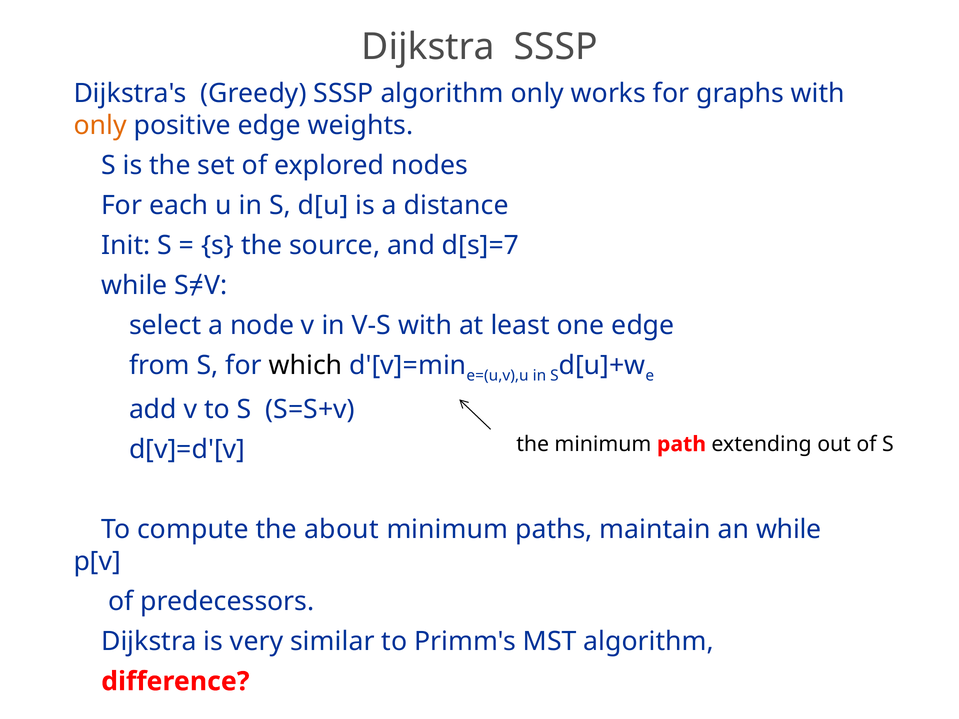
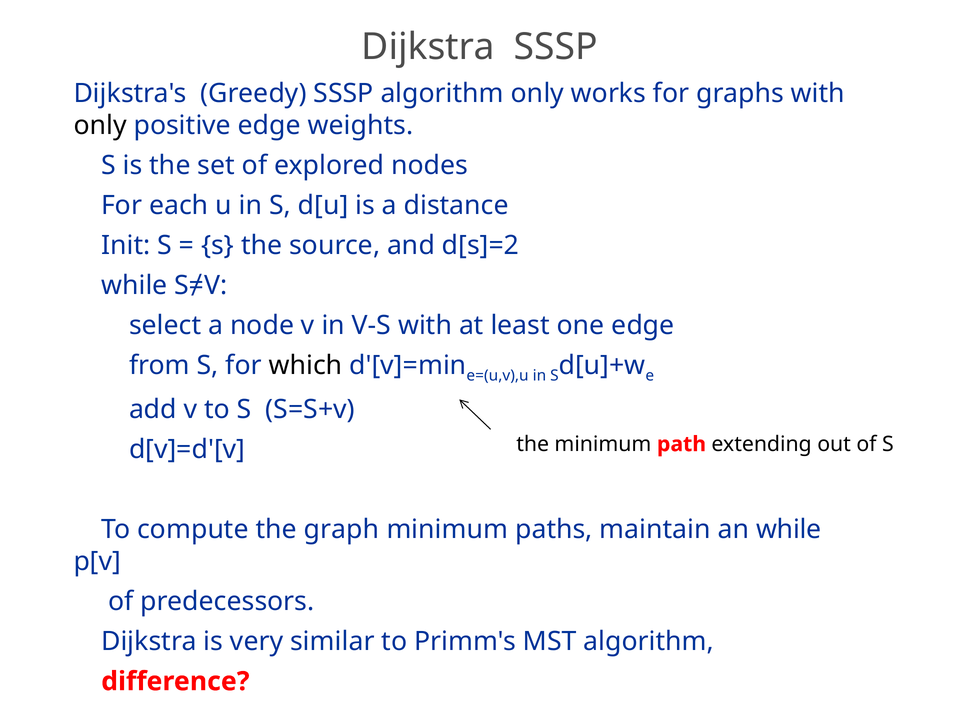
only colour: orange -> black (100, 126)
d[s]=7: d[s]=7 -> d[s]=2 (480, 245)
about: about -> graph (342, 530)
